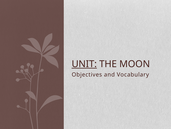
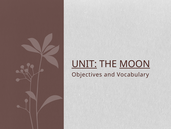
MOON underline: none -> present (135, 64)
